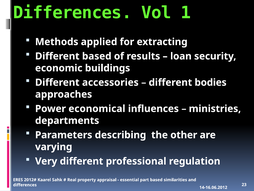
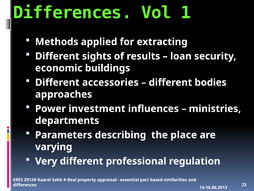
Different based: based -> sights (97, 56)
economical: economical -> investment (97, 108)
other: other -> place (184, 135)
